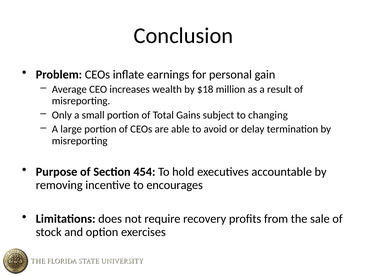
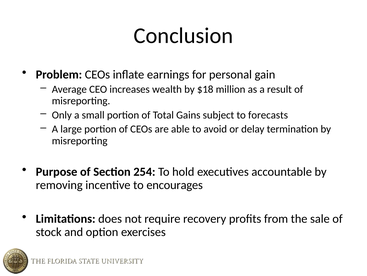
changing: changing -> forecasts (268, 115)
454: 454 -> 254 (144, 171)
